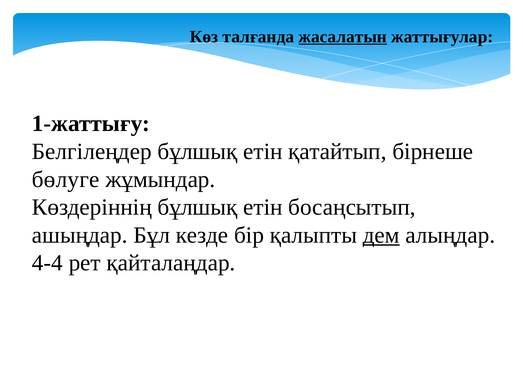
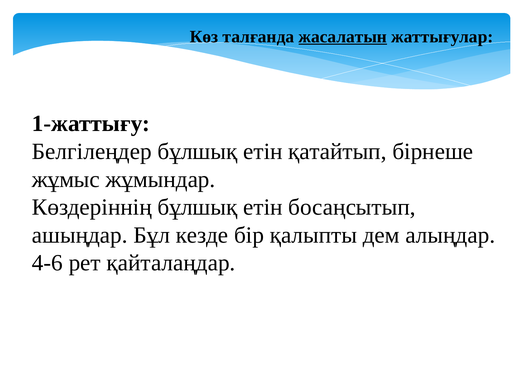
бөлуге: бөлуге -> жұмыс (66, 179)
дем underline: present -> none (381, 235)
4-4: 4-4 -> 4-6 (47, 263)
